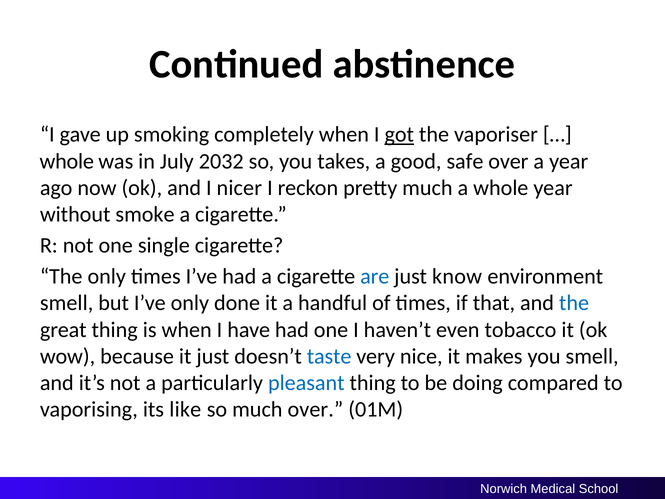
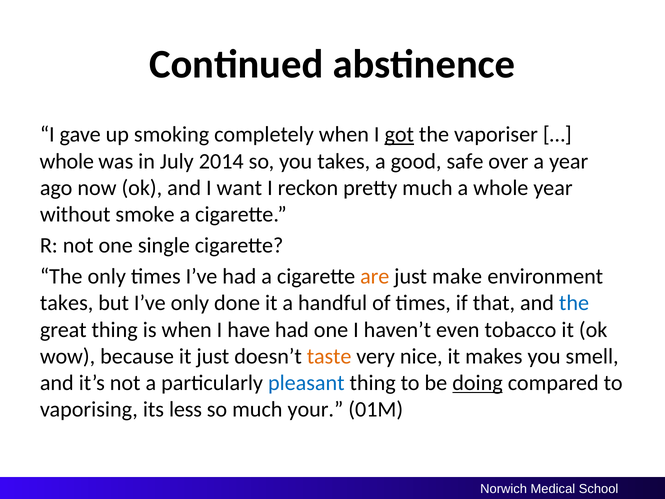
2032: 2032 -> 2014 (221, 161)
nicer: nicer -> want (239, 188)
are colour: blue -> orange (375, 276)
know: know -> make (457, 276)
smell: smell -> takes (67, 303)
taste colour: blue -> orange (329, 356)
doing underline: none -> present (478, 383)
like: like -> less (185, 409)
much over: over -> your (315, 409)
